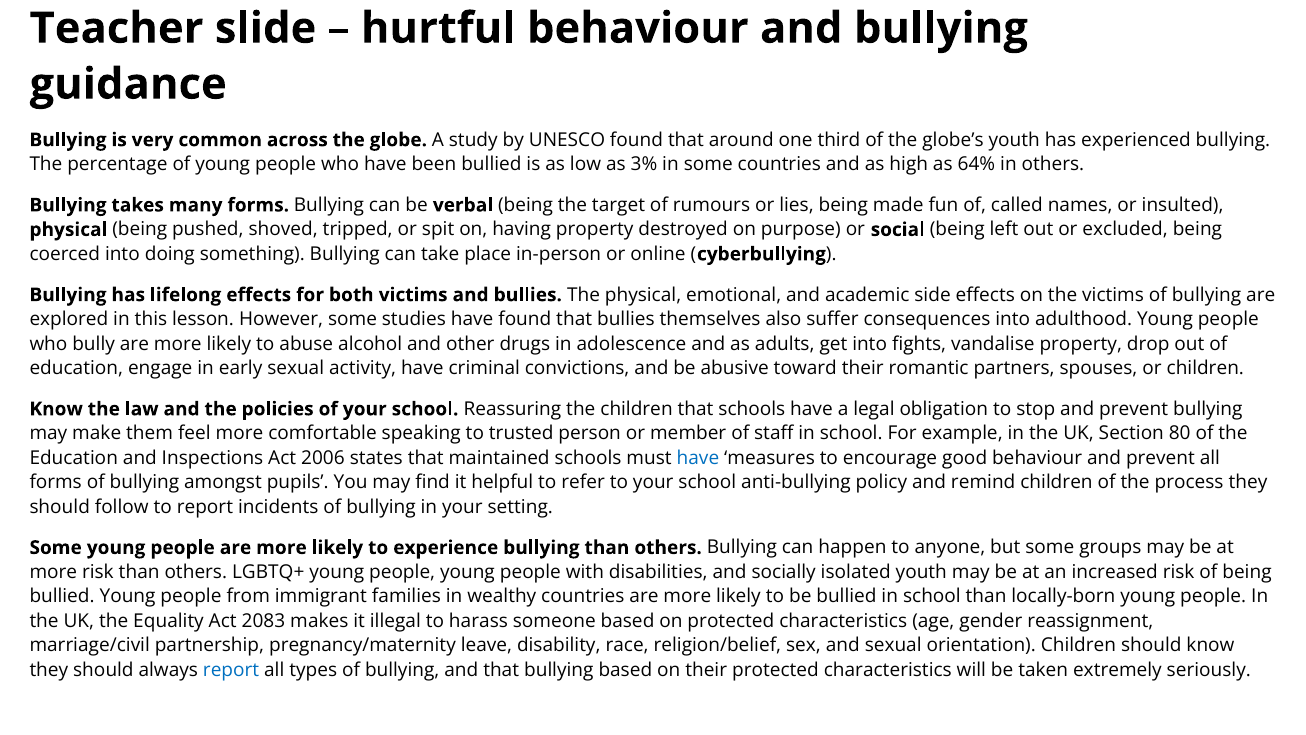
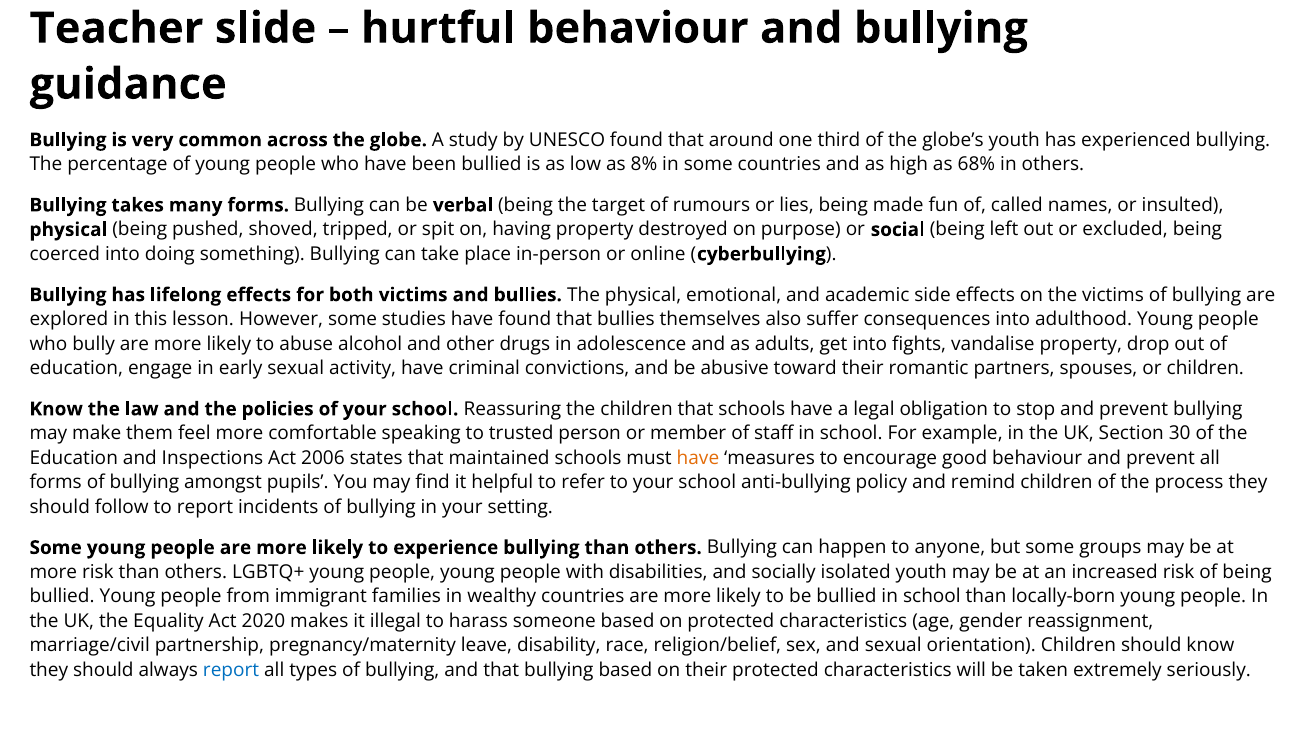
3%: 3% -> 8% (644, 164)
64%: 64% -> 68% (976, 164)
80: 80 -> 30 (1180, 433)
have colour: blue -> orange (698, 458)
2083: 2083 -> 2020 (263, 621)
